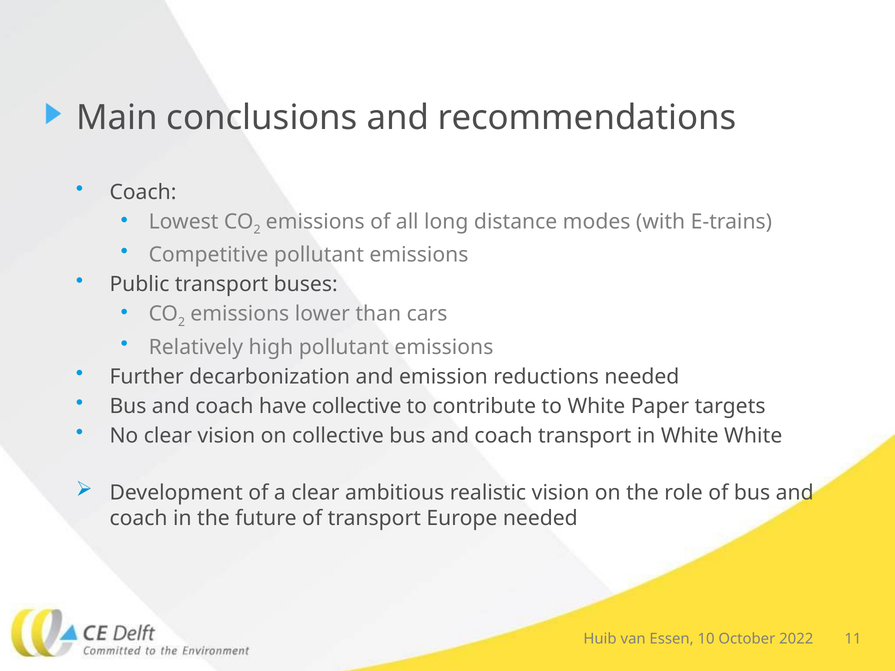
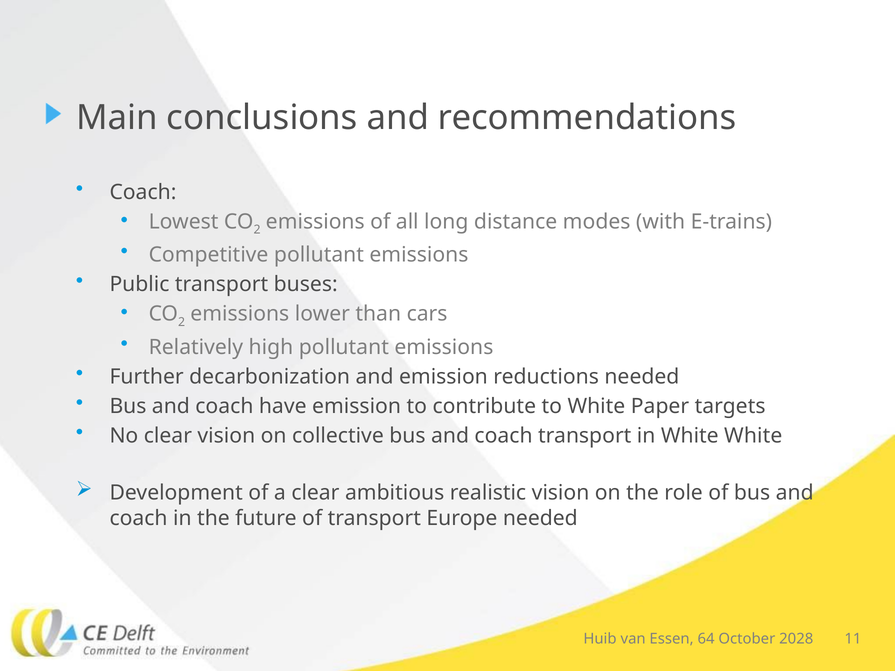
have collective: collective -> emission (357, 406)
10: 10 -> 64 (706, 639)
2022: 2022 -> 2028 (796, 639)
